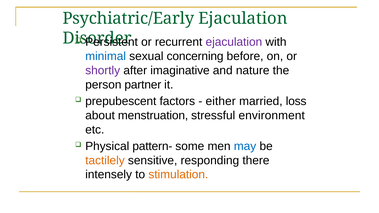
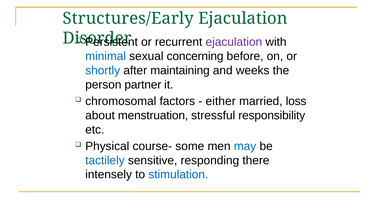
Psychiatric/Early: Psychiatric/Early -> Structures/Early (128, 18)
shortly colour: purple -> blue (103, 71)
imaginative: imaginative -> maintaining (180, 71)
nature: nature -> weeks (253, 71)
prepubescent: prepubescent -> chromosomal (121, 101)
environment: environment -> responsibility (272, 116)
pattern-: pattern- -> course- (152, 146)
tactilely colour: orange -> blue (105, 161)
stimulation colour: orange -> blue (178, 175)
